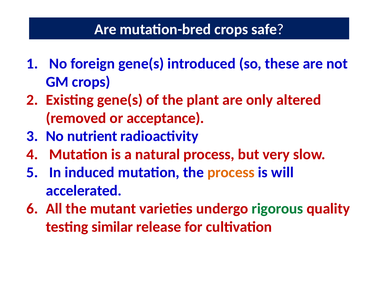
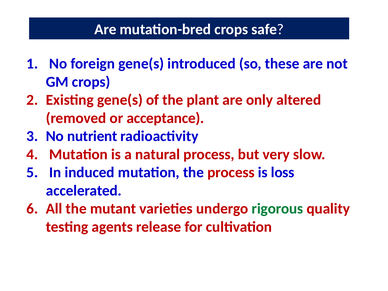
process colour: orange -> red (231, 172)
will: will -> loss (283, 172)
similar: similar -> agents (112, 227)
